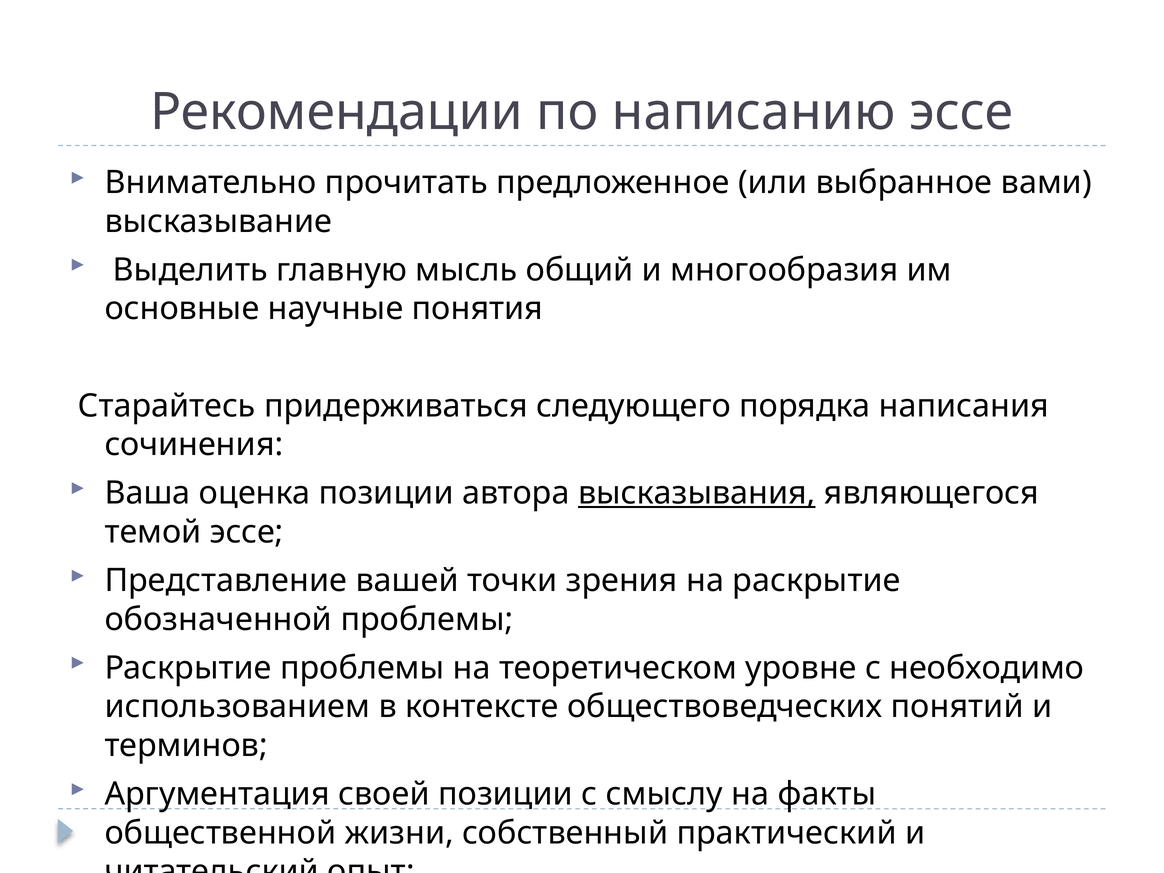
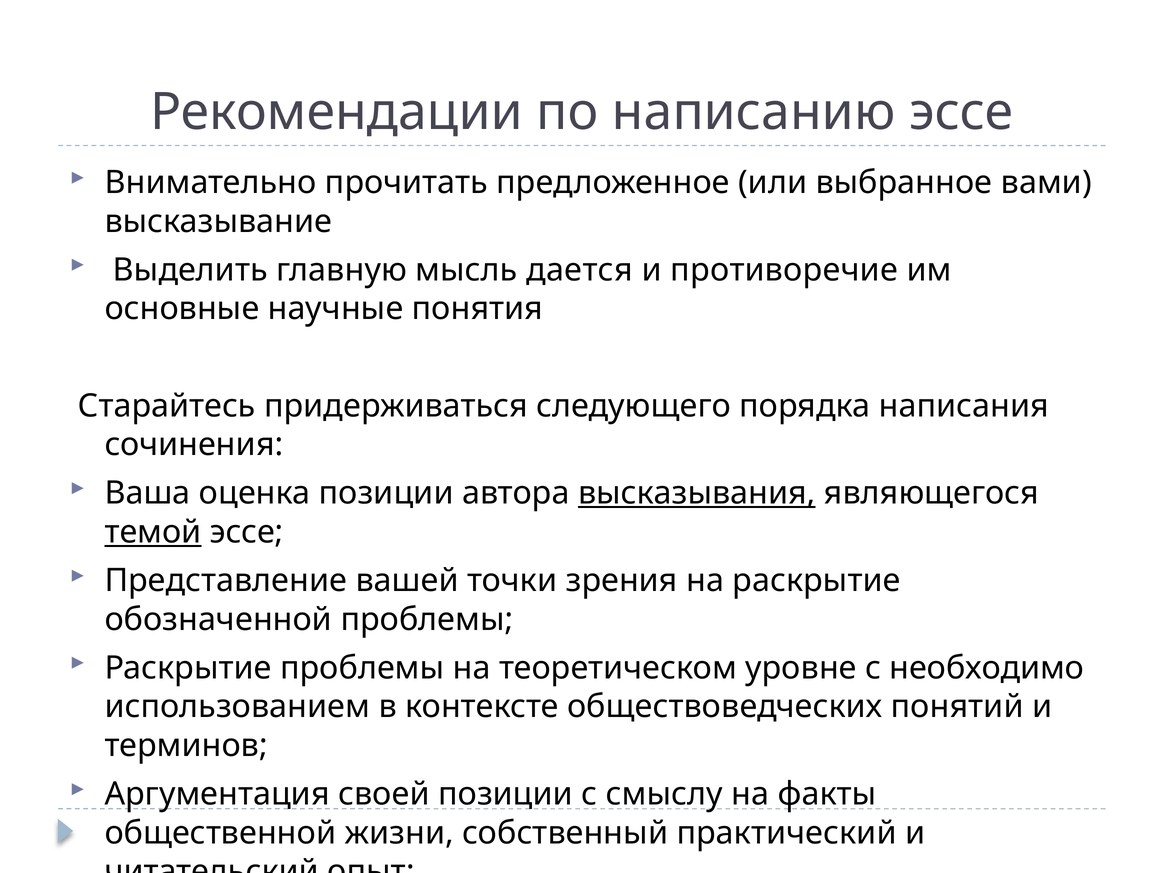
общий: общий -> дается (580, 270)
многообразия: многообразия -> противоречие (784, 270)
темой underline: none -> present (153, 532)
